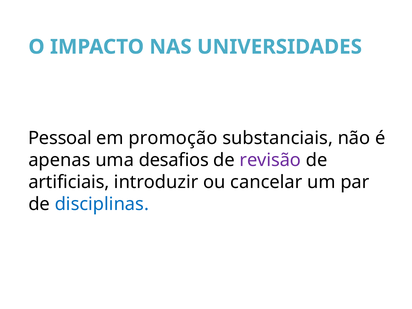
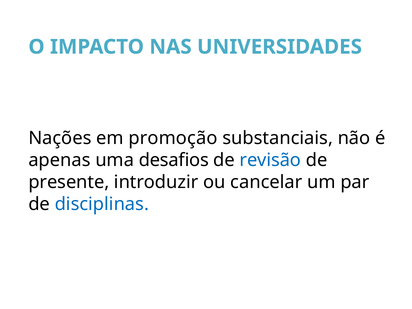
Pessoal: Pessoal -> Nações (60, 138)
revisão colour: purple -> blue (270, 160)
artificiais: artificiais -> presente (69, 182)
